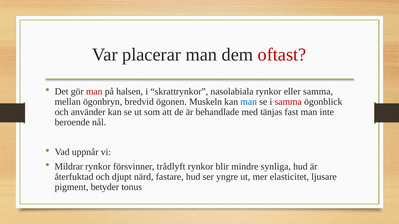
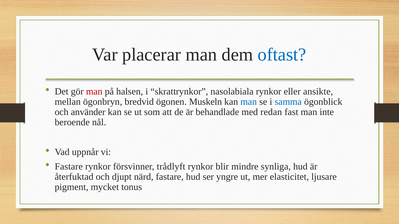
oftast colour: red -> blue (282, 55)
eller samma: samma -> ansikte (318, 92)
samma colour: red -> blue (288, 102)
tänjas: tänjas -> redan (271, 112)
Mildrar: Mildrar -> Fastare (69, 167)
betyder: betyder -> mycket (105, 187)
